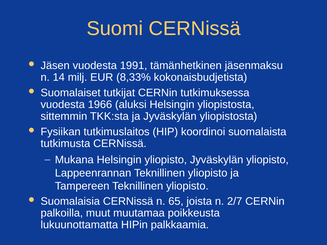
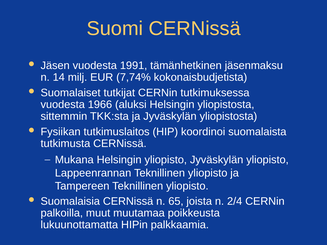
8,33%: 8,33% -> 7,74% (134, 77)
2/7: 2/7 -> 2/4 (235, 201)
